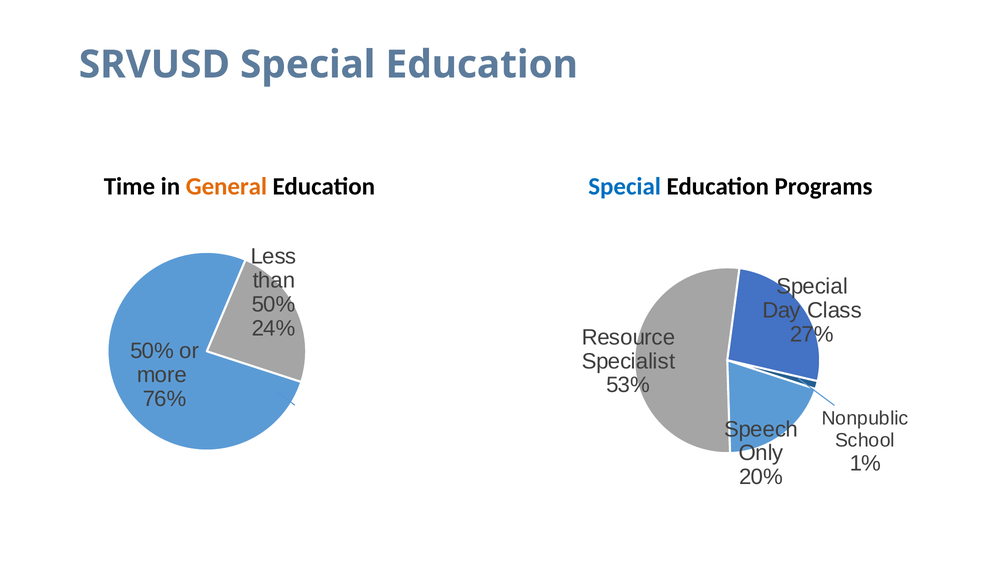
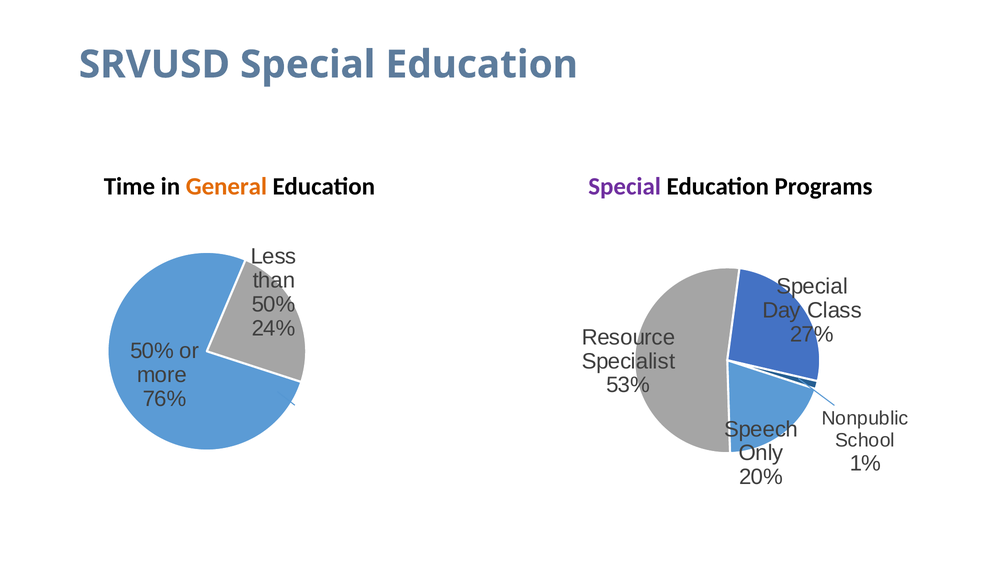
Special colour: blue -> purple (625, 187)
